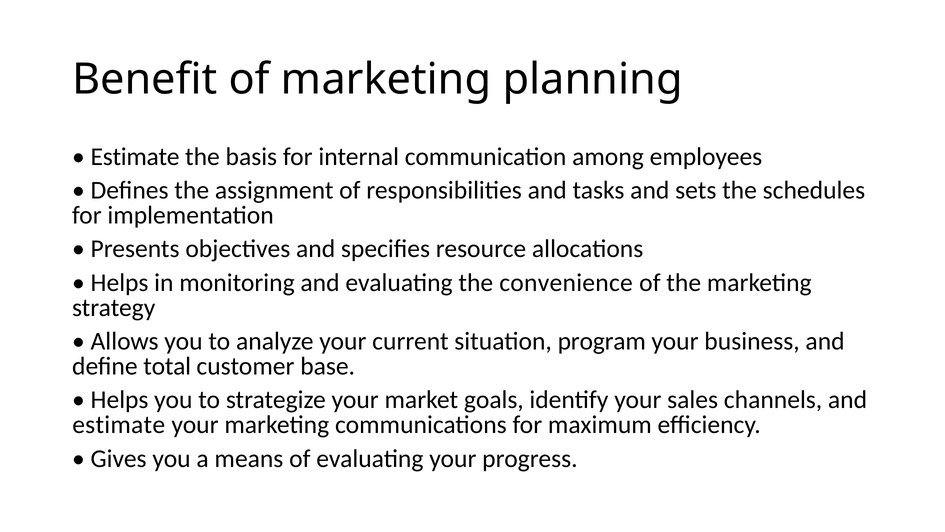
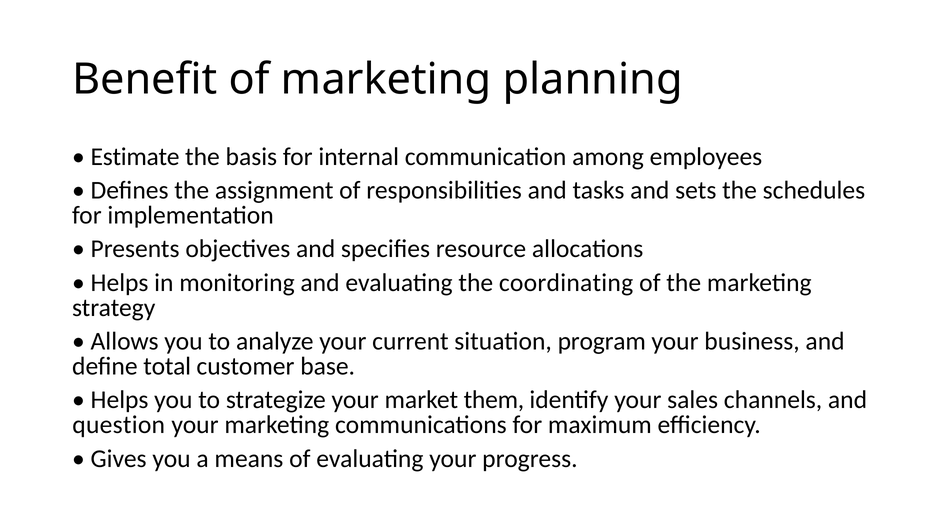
convenience: convenience -> coordinating (566, 282)
goals: goals -> them (494, 400)
estimate: estimate -> question (119, 424)
